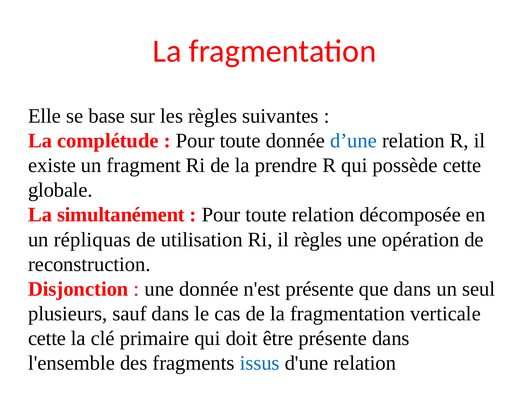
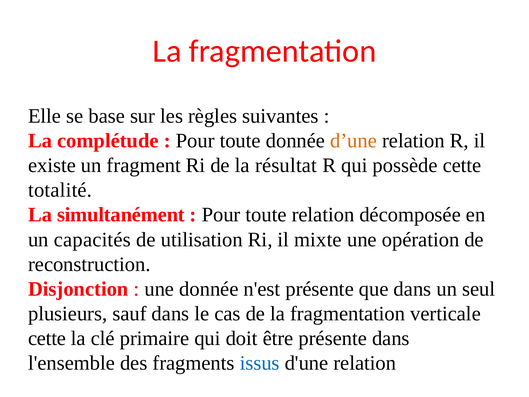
d’une colour: blue -> orange (354, 141)
prendre: prendre -> résultat (286, 165)
globale: globale -> totalité (60, 190)
répliquas: répliquas -> capacités (92, 239)
il règles: règles -> mixte (318, 239)
